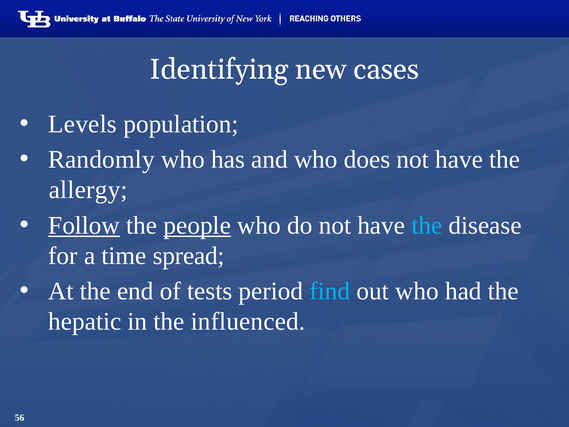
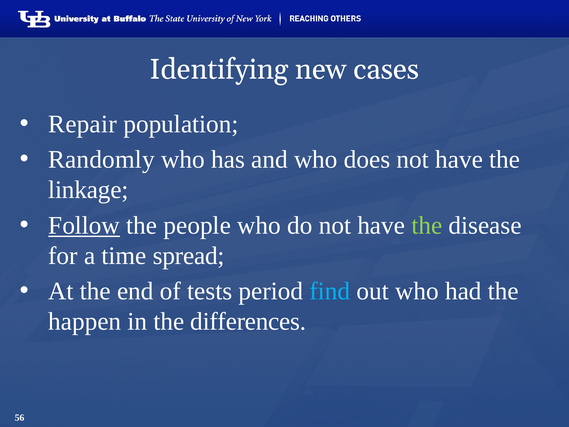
Levels: Levels -> Repair (83, 124)
allergy: allergy -> linkage (88, 190)
people underline: present -> none (197, 225)
the colour: light blue -> light green (427, 225)
hepatic: hepatic -> happen (85, 321)
influenced: influenced -> differences (248, 321)
